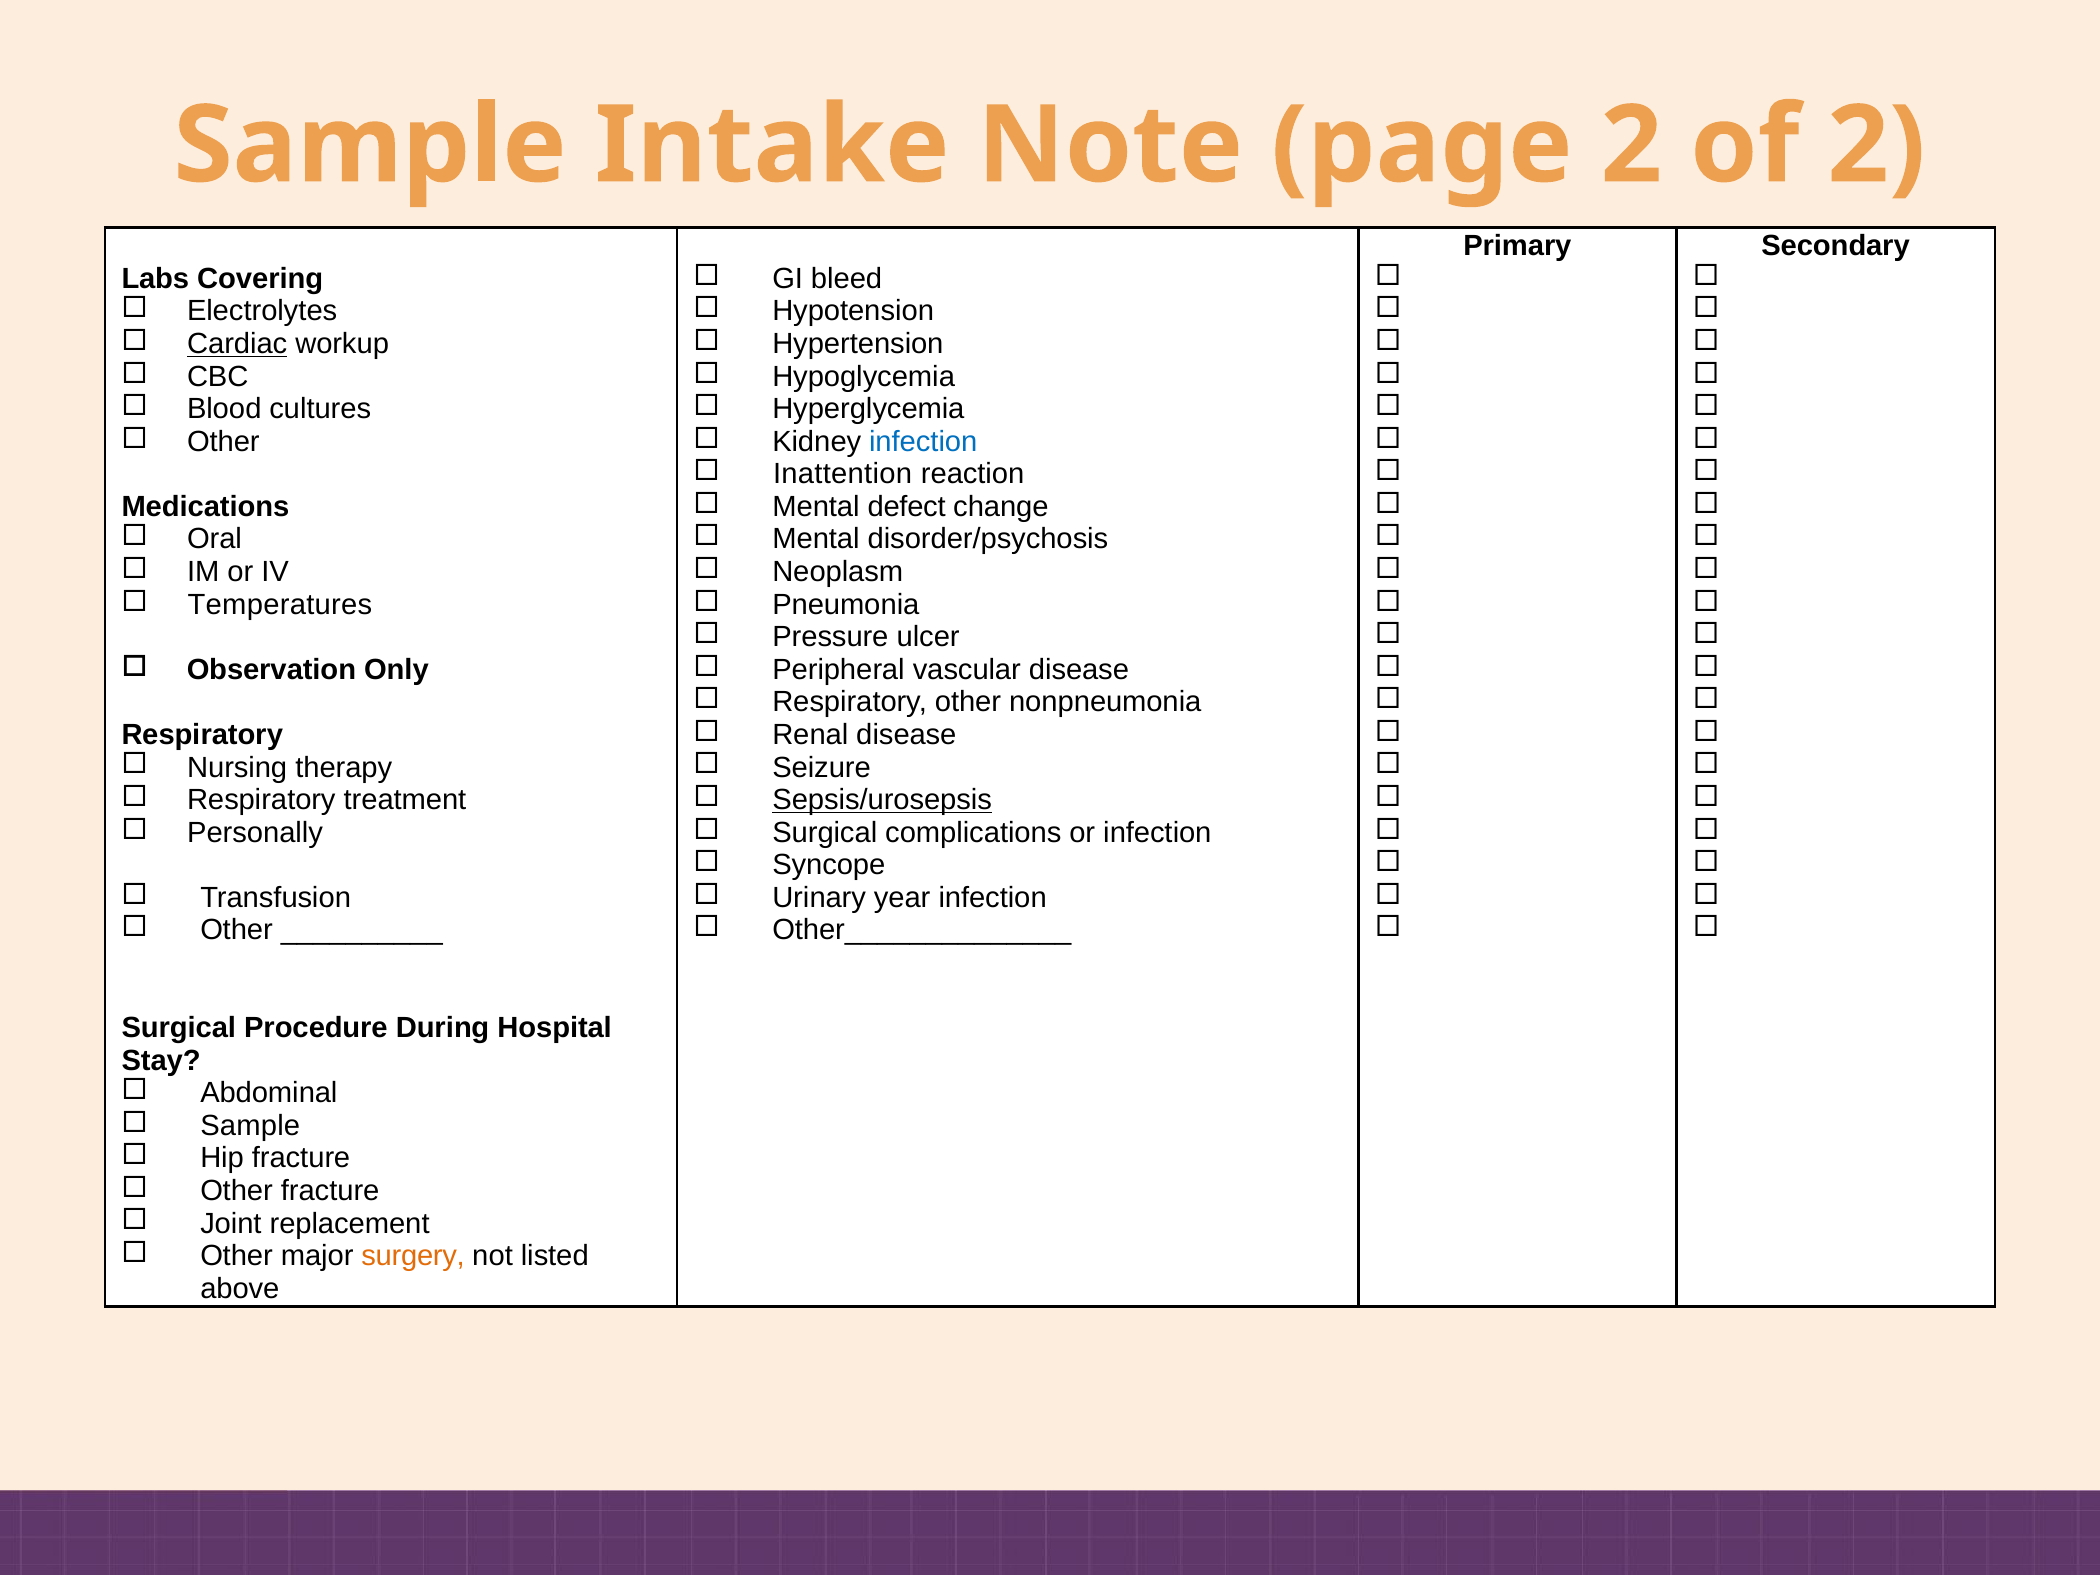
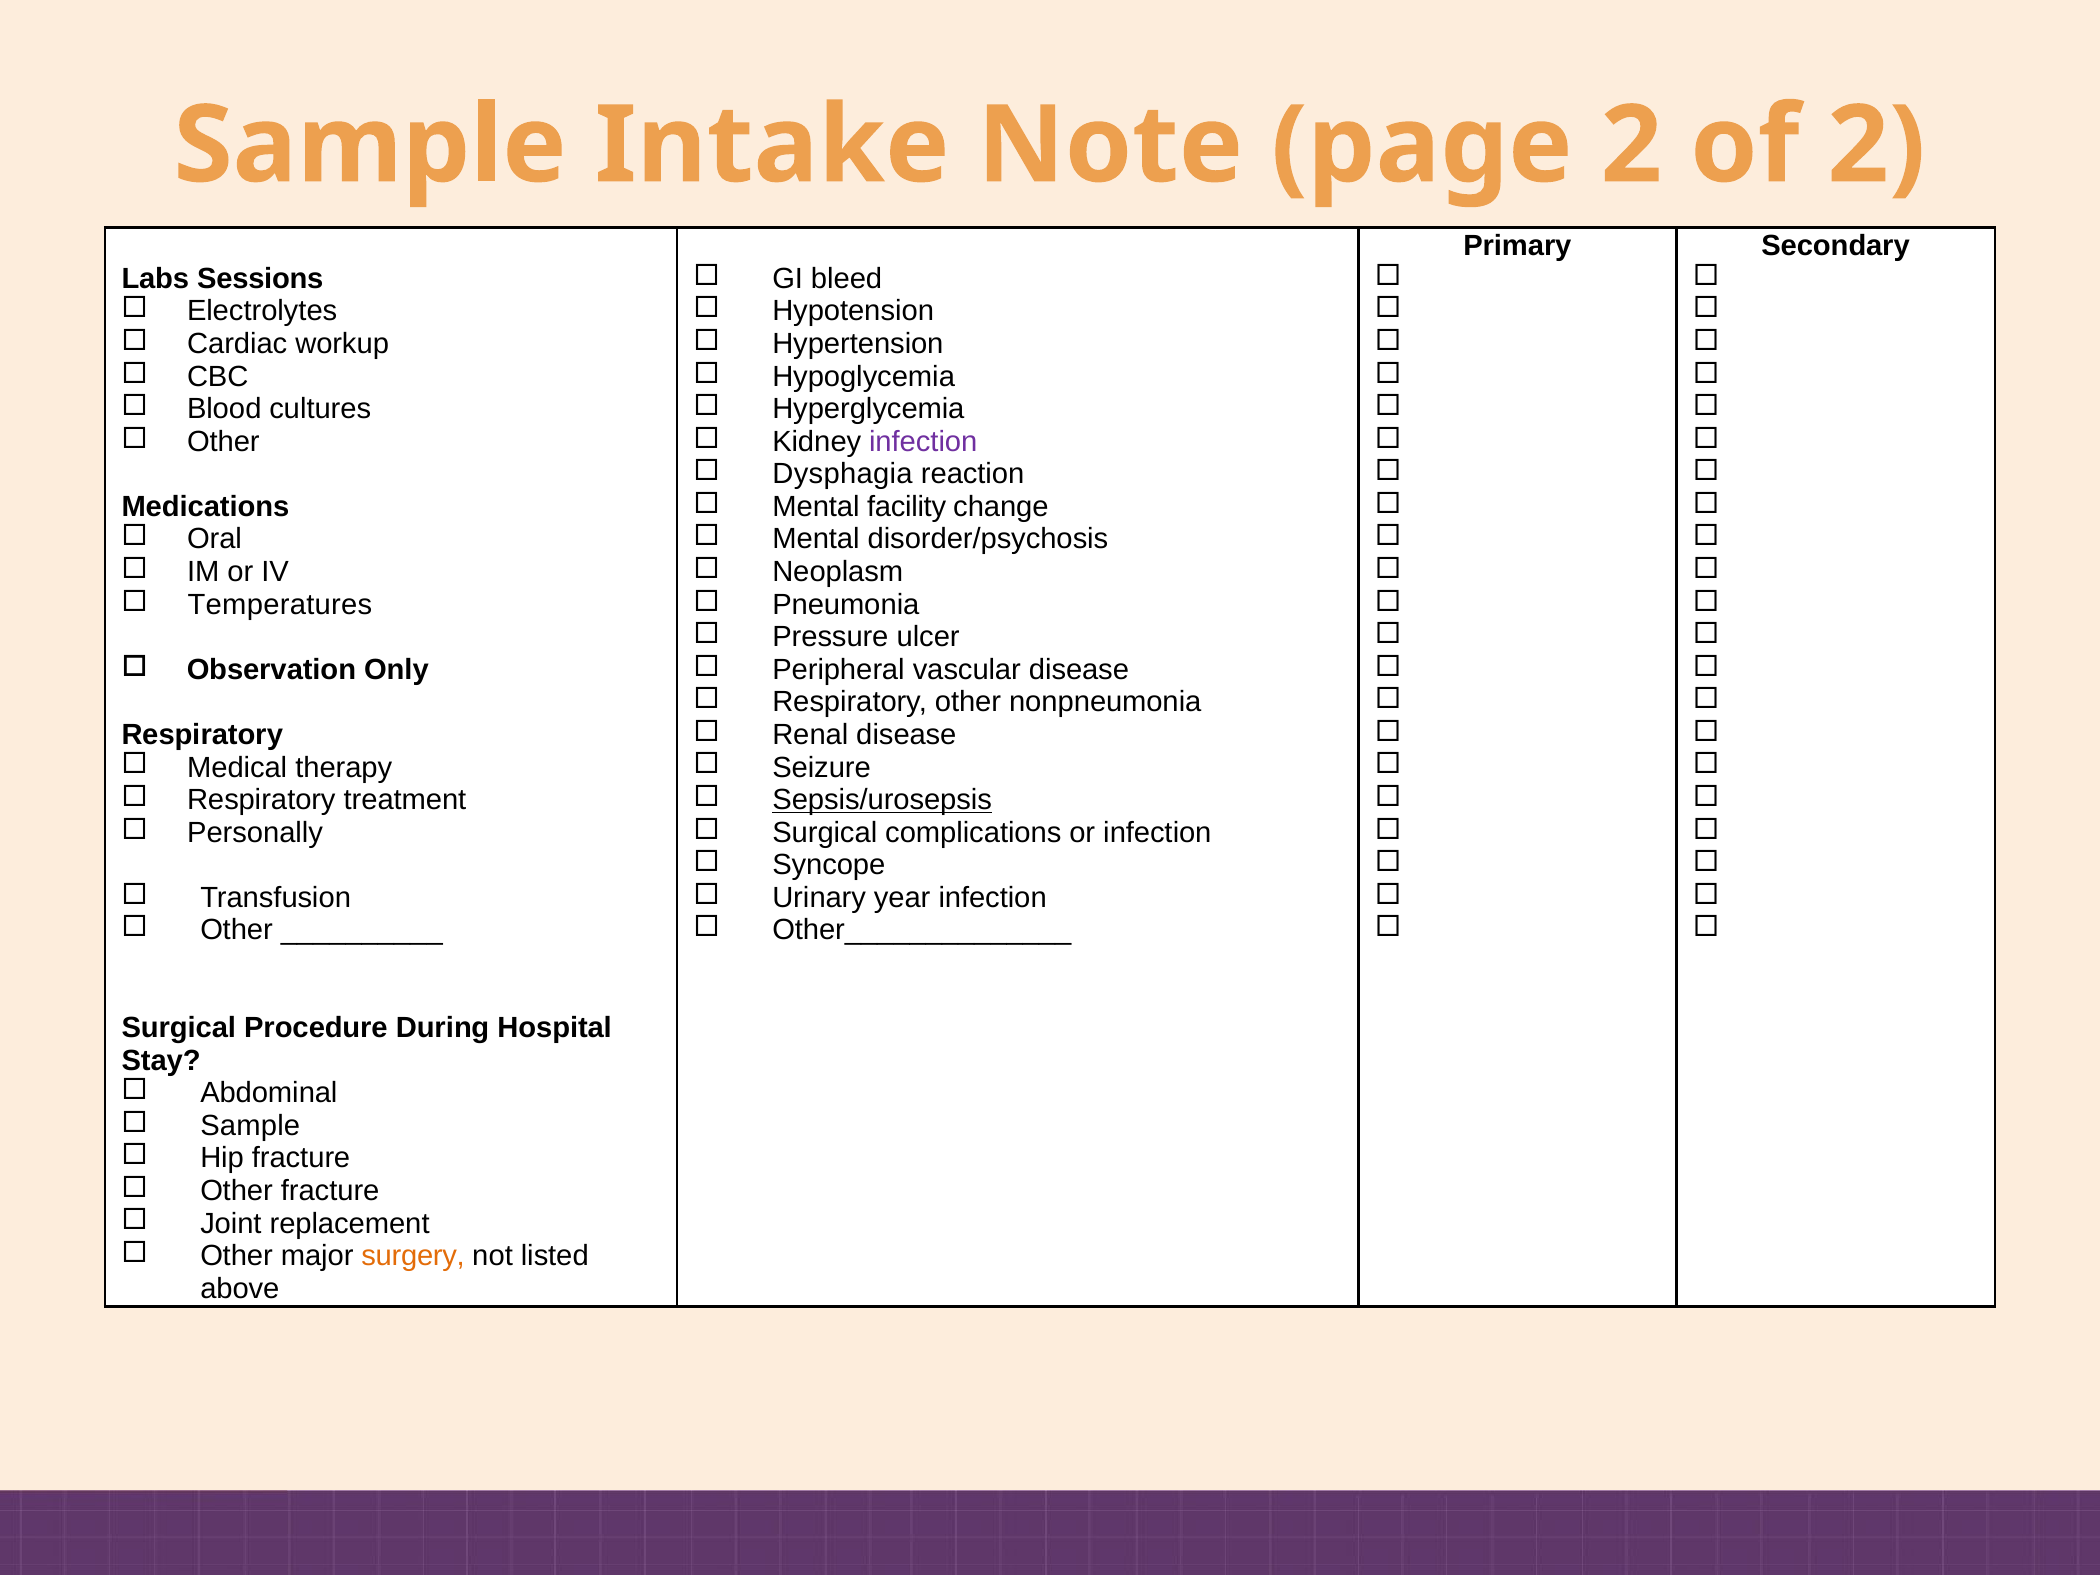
Covering: Covering -> Sessions (260, 279)
Cardiac underline: present -> none (237, 344)
infection colour: blue -> purple (923, 442)
Inattention: Inattention -> Dysphagia (843, 474)
defect: defect -> facility (907, 507)
Nursing: Nursing -> Medical (237, 767)
